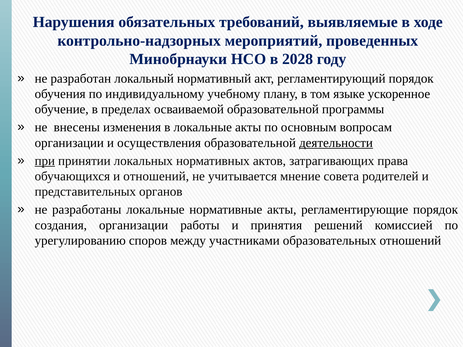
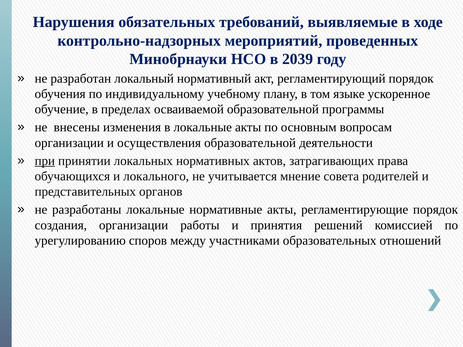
2028: 2028 -> 2039 (298, 59)
деятельности underline: present -> none (336, 143)
и отношений: отношений -> локального (156, 176)
